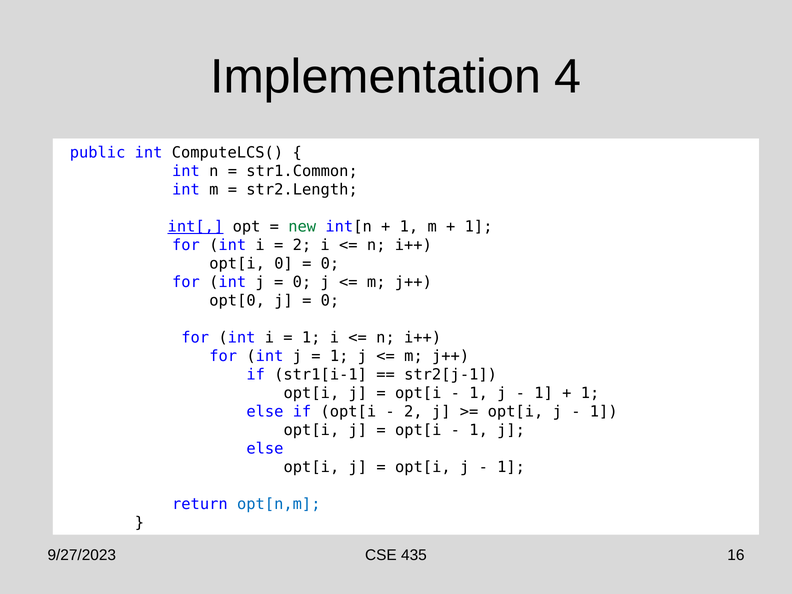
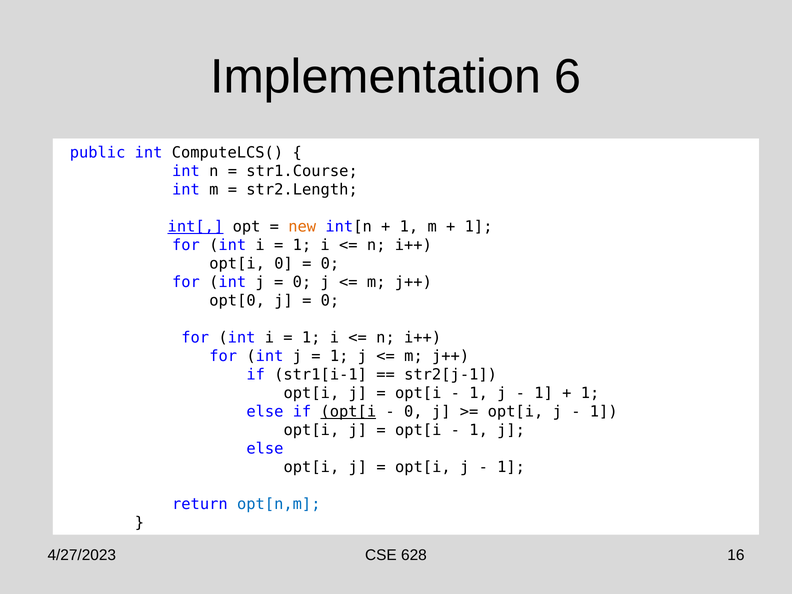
4: 4 -> 6 (568, 77)
str1.Common: str1.Common -> str1.Course (302, 171)
new colour: green -> orange (302, 227)
2: 2 -> 1 (302, 245)
opt[i underline: none -> present (348, 412)
2: 2 -> 0 (413, 412)
9/27/2023: 9/27/2023 -> 4/27/2023 (82, 555)
435: 435 -> 628 (414, 555)
